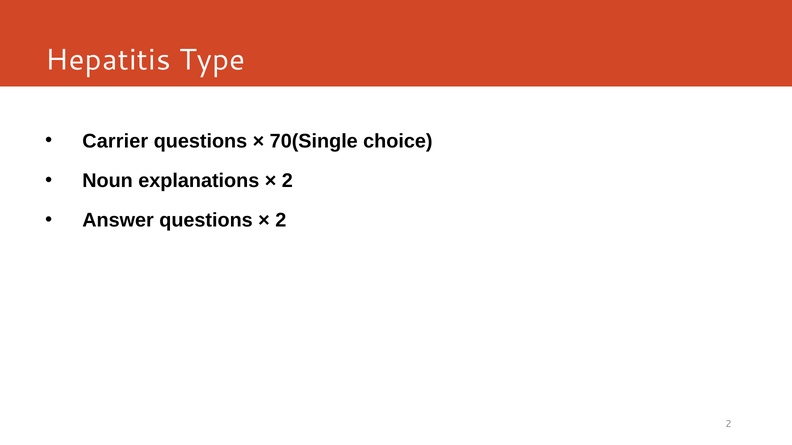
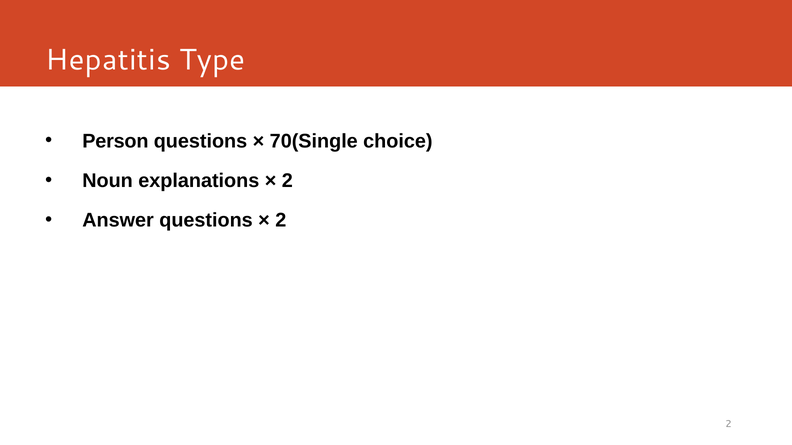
Carrier: Carrier -> Person (115, 141)
